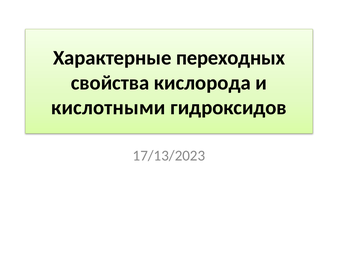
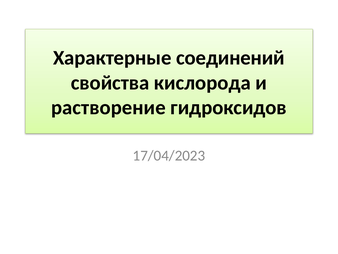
переходных: переходных -> соединений (230, 58)
кислотными: кислотными -> растворение (108, 107)
17/13/2023: 17/13/2023 -> 17/04/2023 (169, 155)
